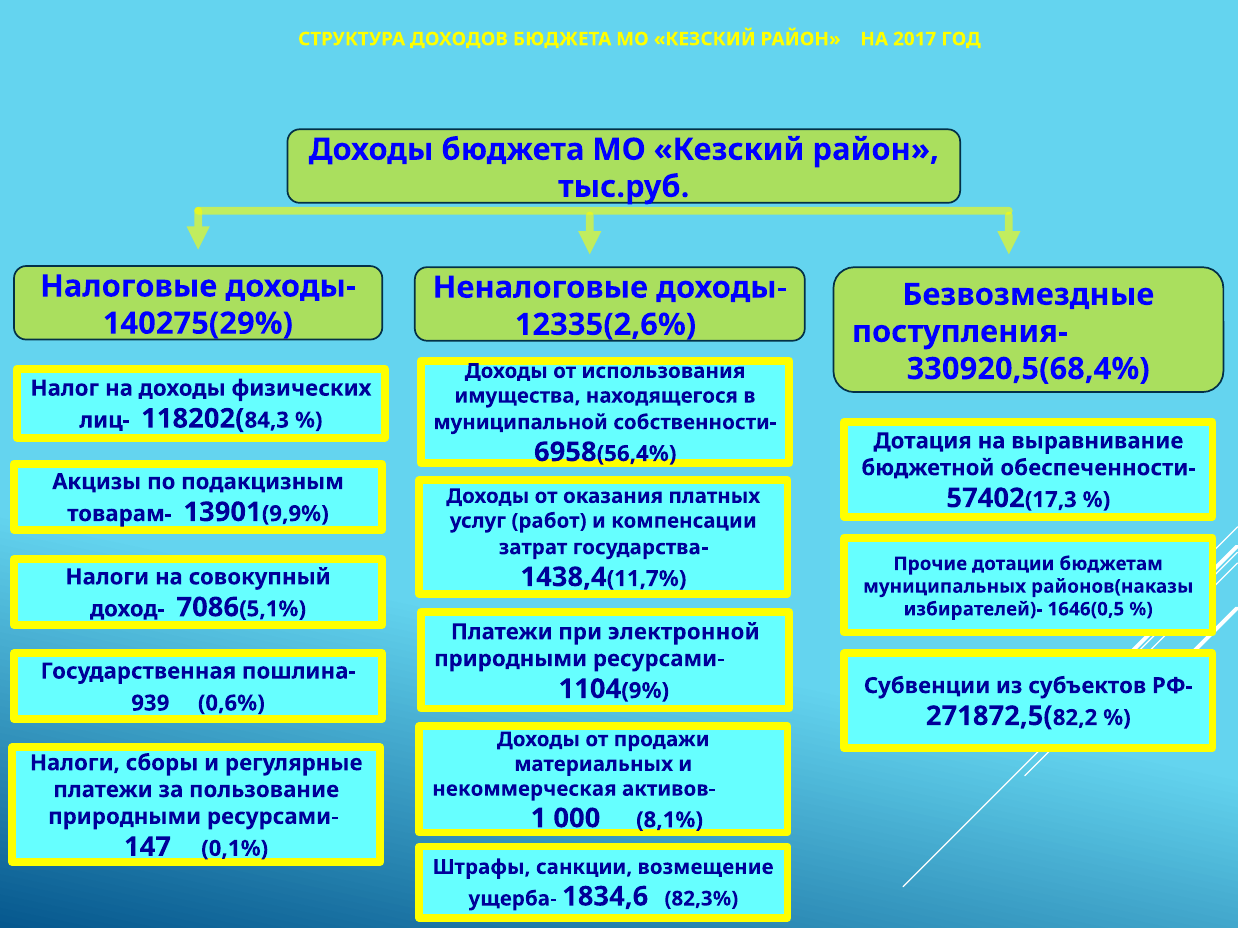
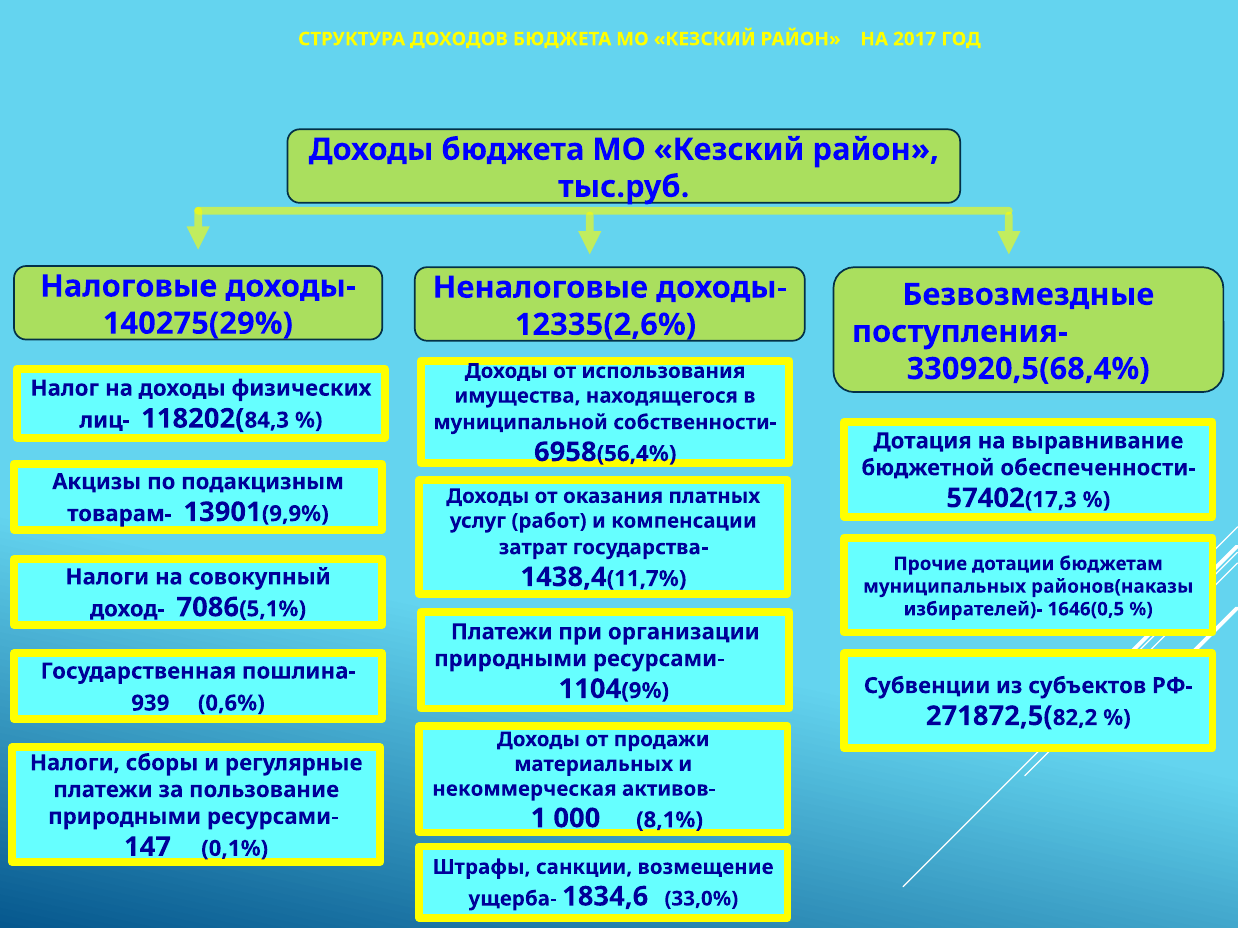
электронной: электронной -> организации (684, 632)
82,3%: 82,3% -> 33,0% (701, 899)
